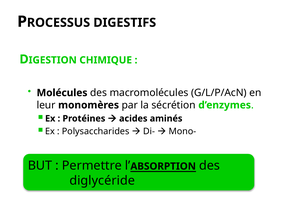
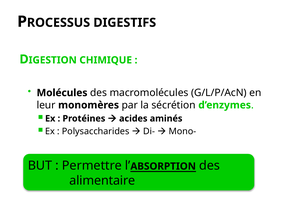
diglycéride: diglycéride -> alimentaire (102, 180)
